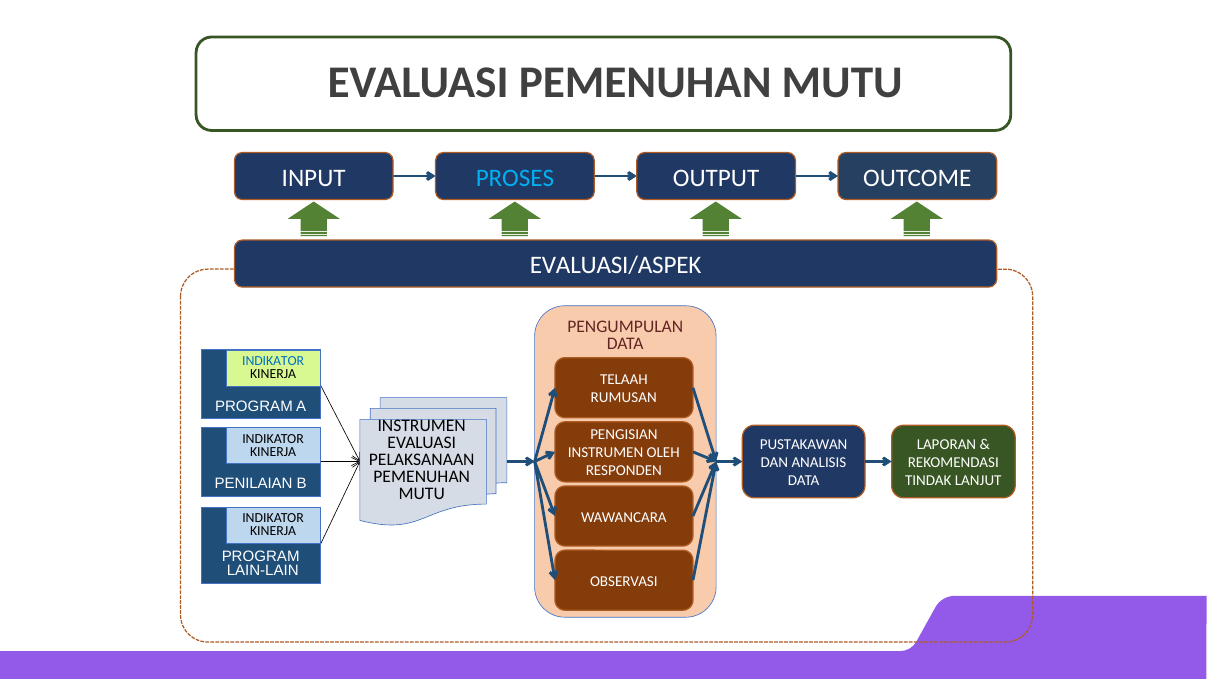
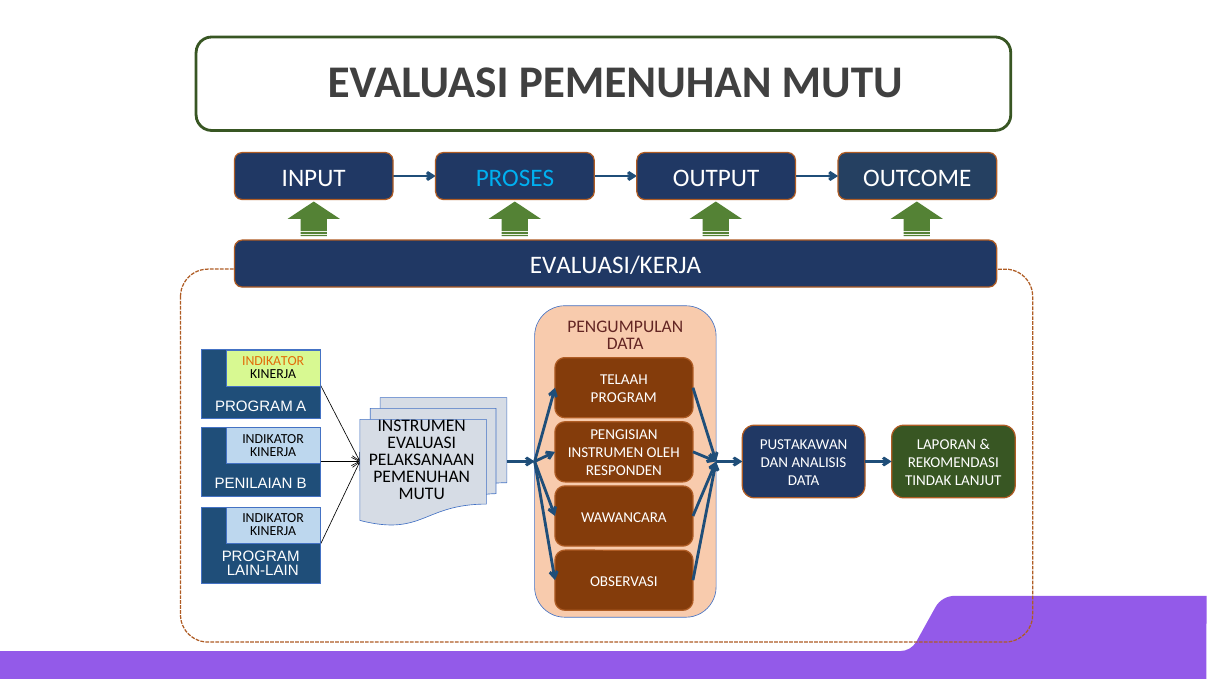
EVALUASI/ASPEK: EVALUASI/ASPEK -> EVALUASI/KERJA (616, 265)
INDIKATOR colour: blue -> orange (273, 361)
RUMUSAN: RUMUSAN -> PROGRAM (624, 398)
